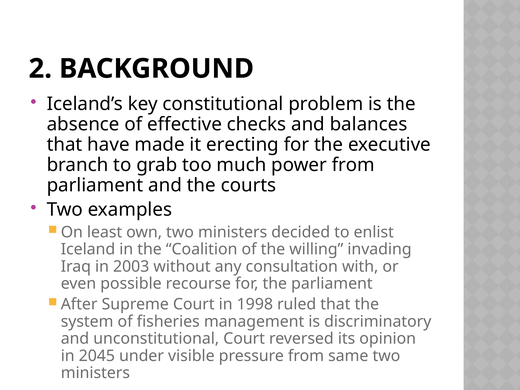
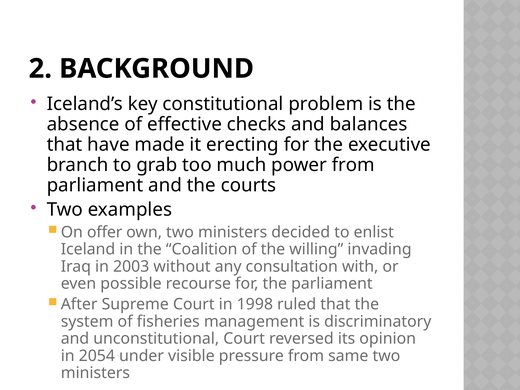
least: least -> offer (105, 232)
2045: 2045 -> 2054 (97, 356)
